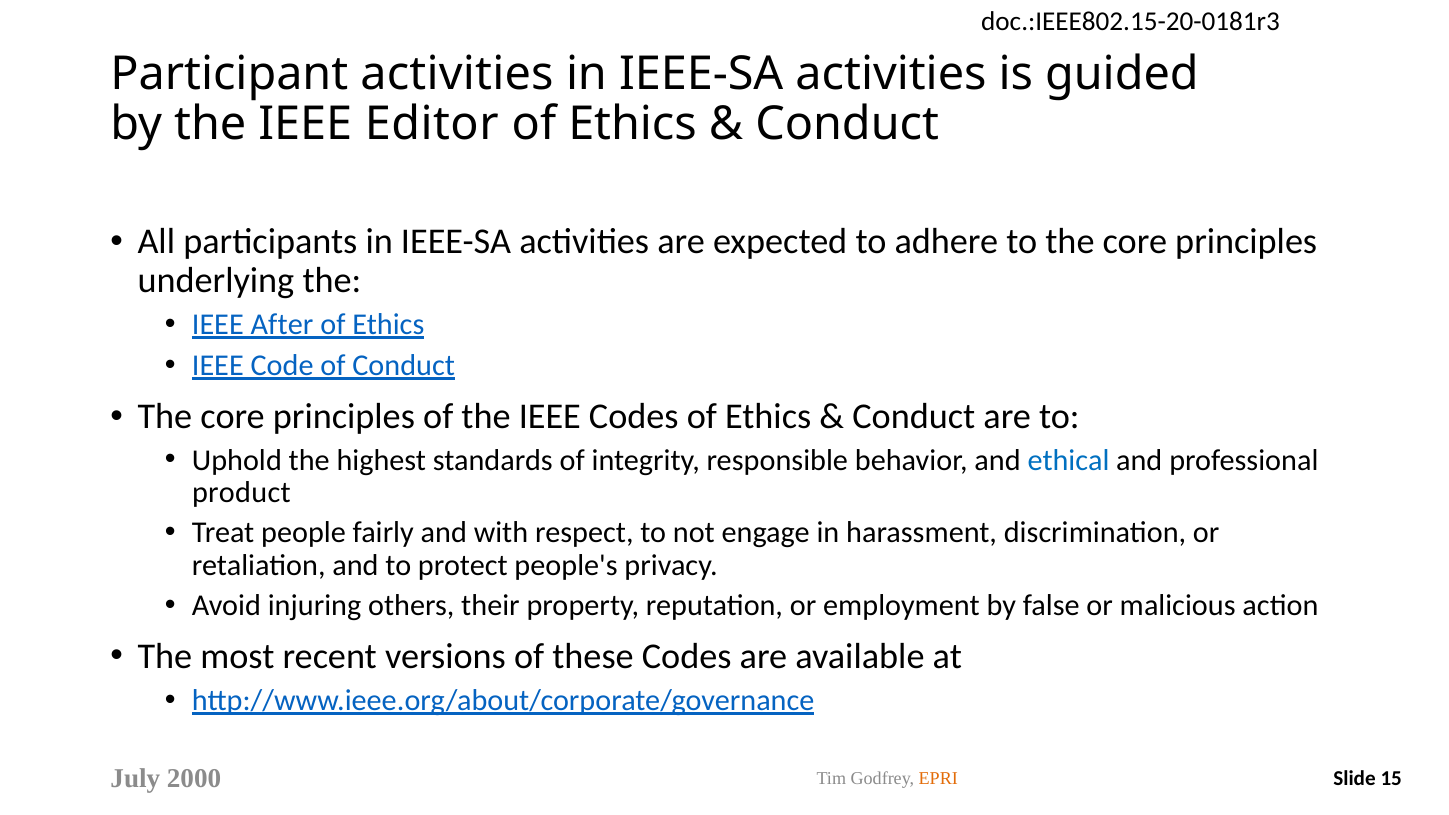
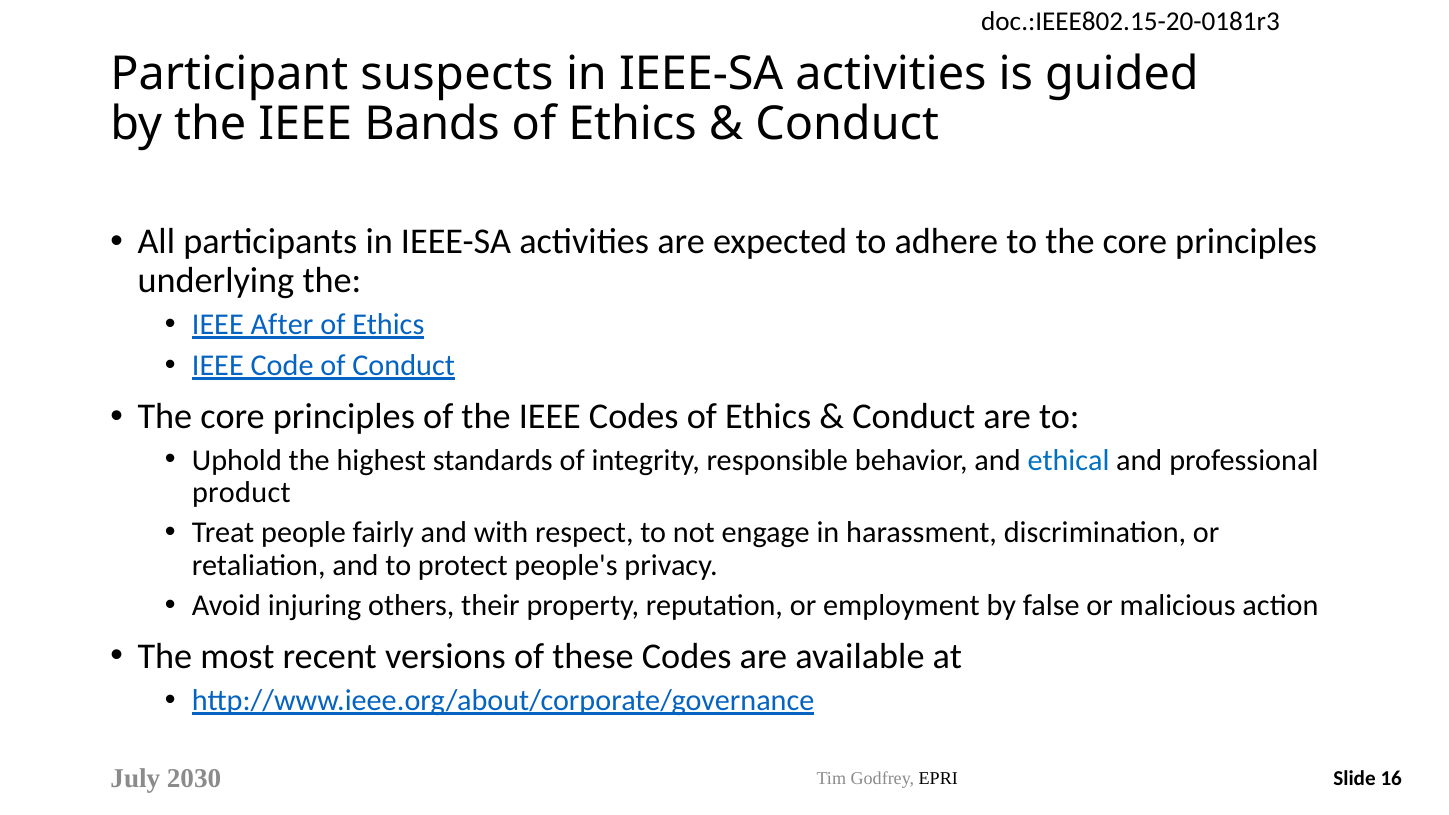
Participant activities: activities -> suspects (457, 74)
Editor: Editor -> Bands (432, 124)
2000: 2000 -> 2030 (194, 779)
EPRI colour: orange -> black (938, 778)
15: 15 -> 16 (1391, 778)
